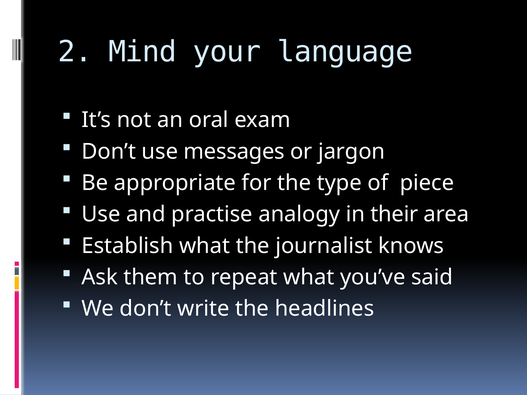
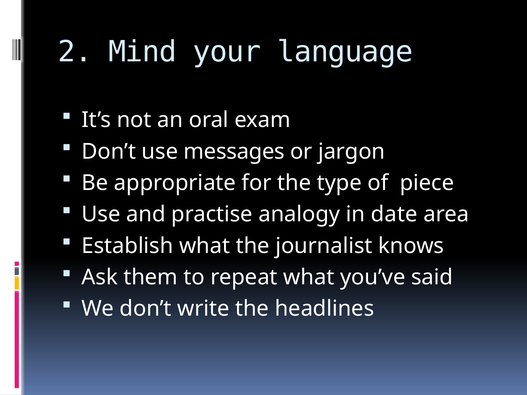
their: their -> date (394, 215)
